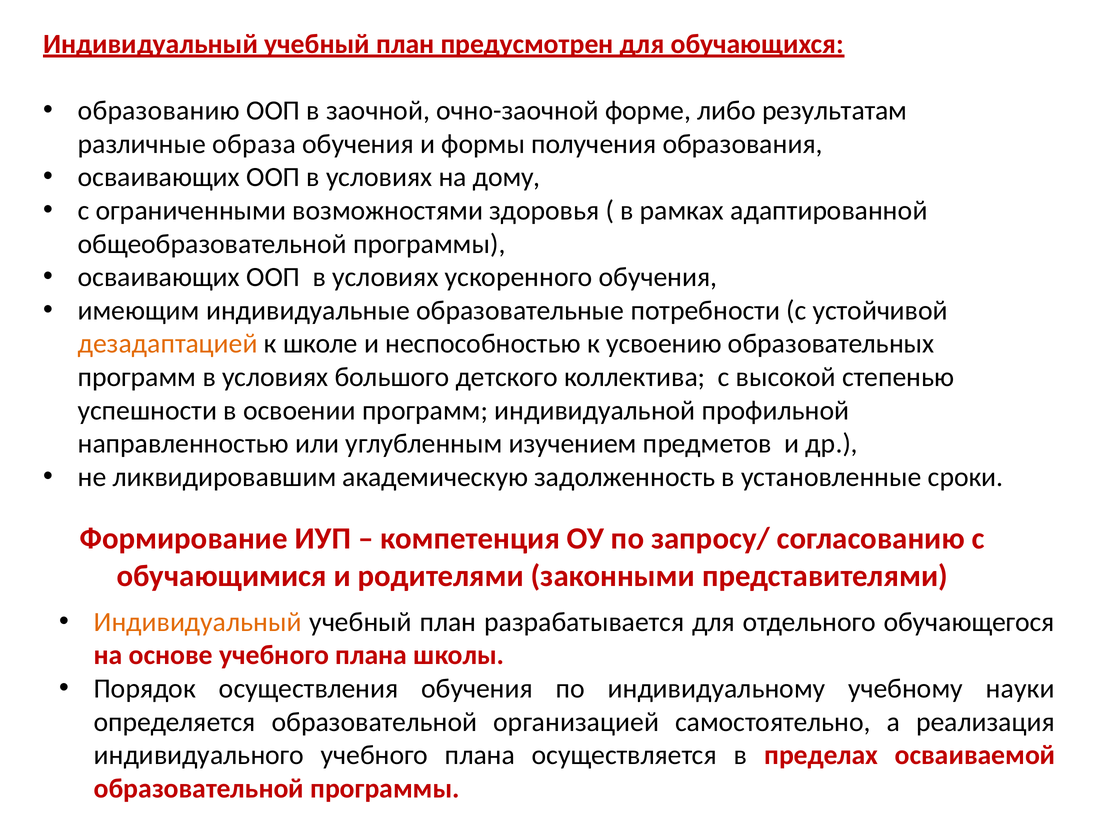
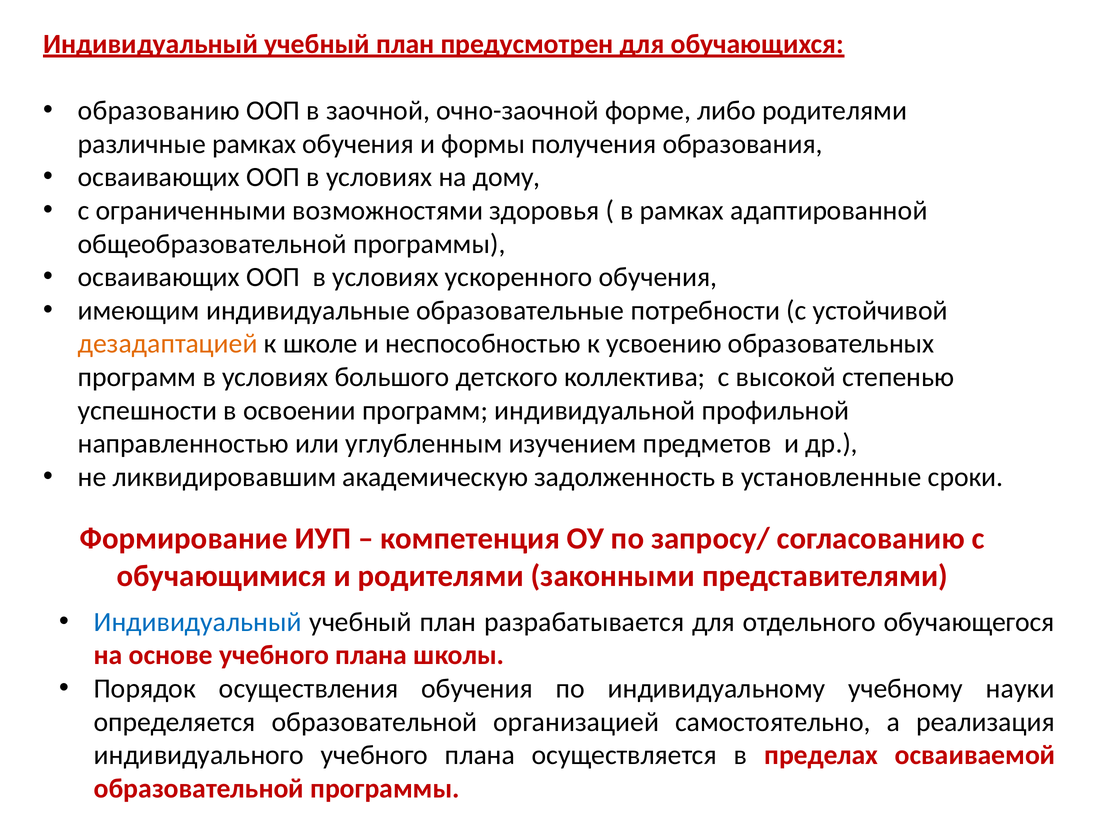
либо результатам: результатам -> родителями (835, 110)
различные образа: образа -> рамках (254, 144)
Индивидуальный colour: orange -> blue (198, 622)
